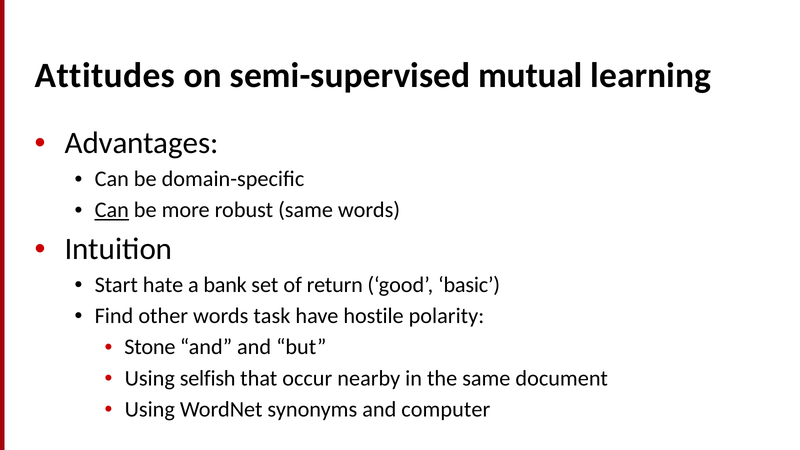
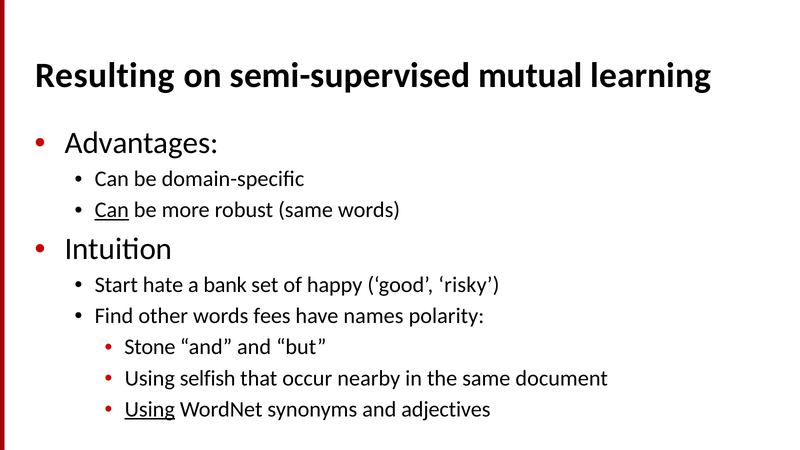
Attitudes: Attitudes -> Resulting (105, 75)
return: return -> happy (335, 285)
basic: basic -> risky (469, 285)
task: task -> fees (272, 316)
hostile: hostile -> names (373, 316)
Using underline: none -> present (150, 409)
computer: computer -> adjectives (446, 409)
